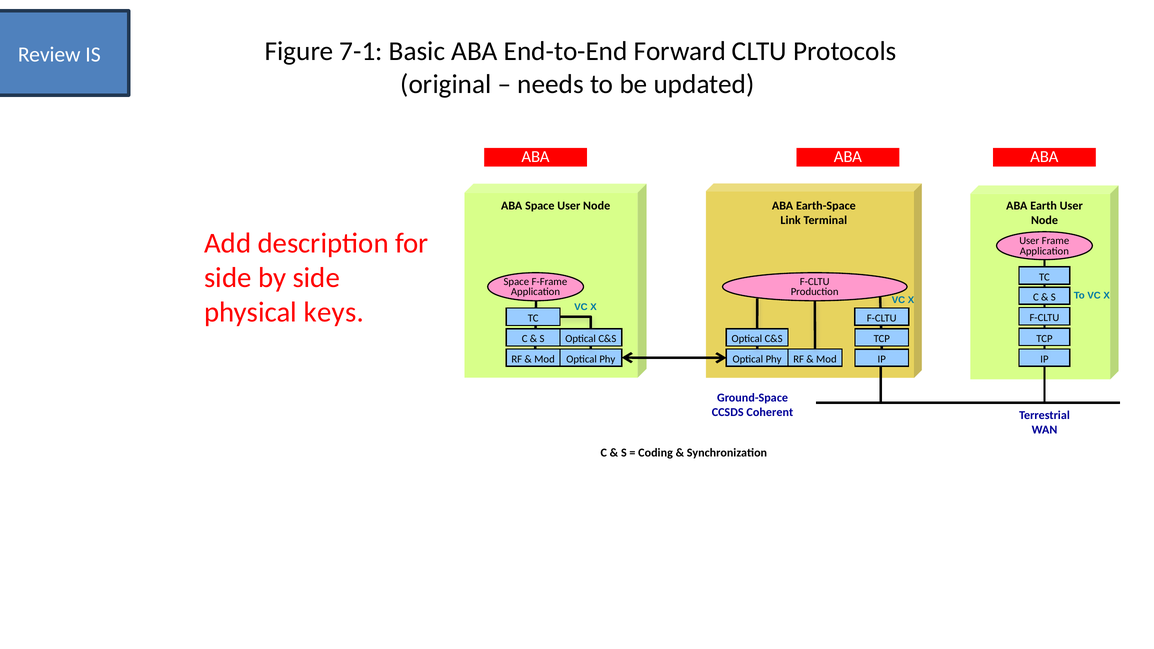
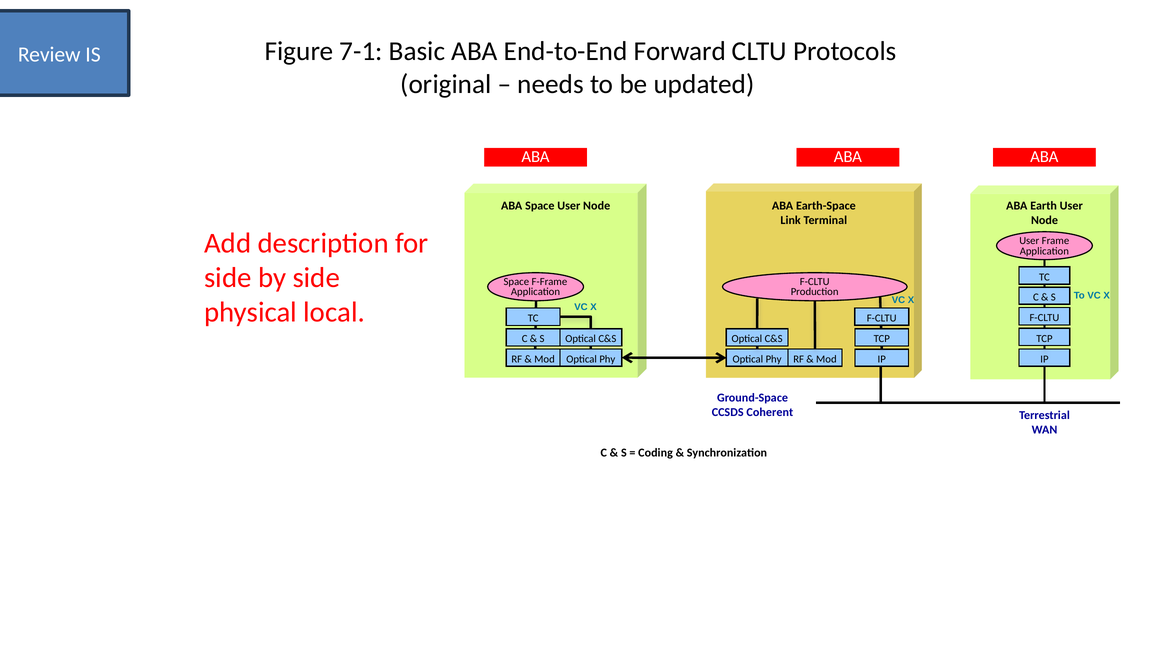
keys: keys -> local (334, 312)
